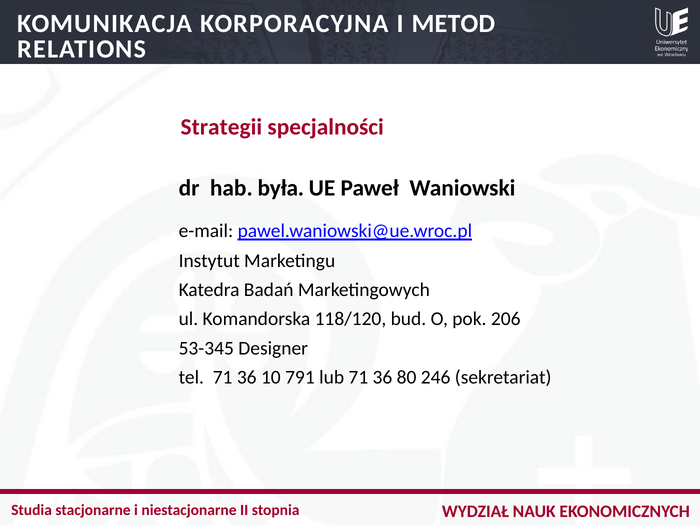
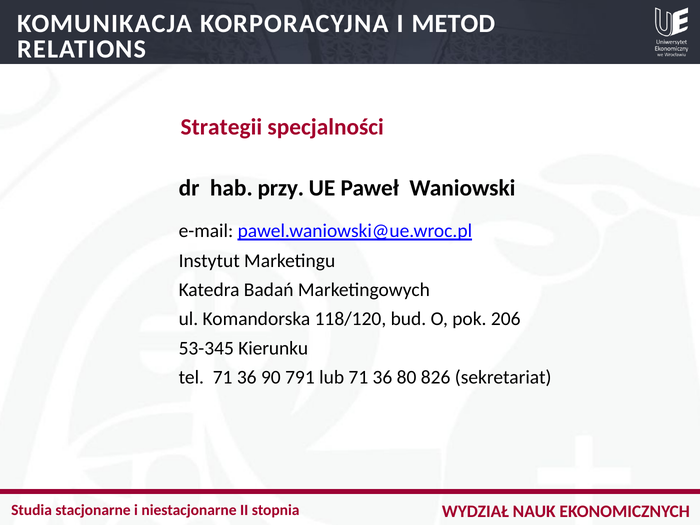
była: była -> przy (281, 188)
Designer: Designer -> Kierunku (273, 348)
10: 10 -> 90 (271, 377)
246: 246 -> 826 (436, 377)
